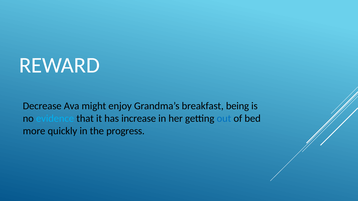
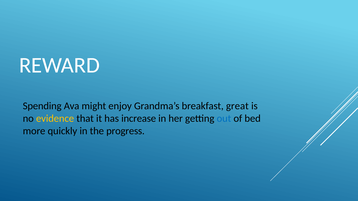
Decrease: Decrease -> Spending (42, 106)
being: being -> great (237, 106)
evidence colour: light blue -> yellow (55, 119)
